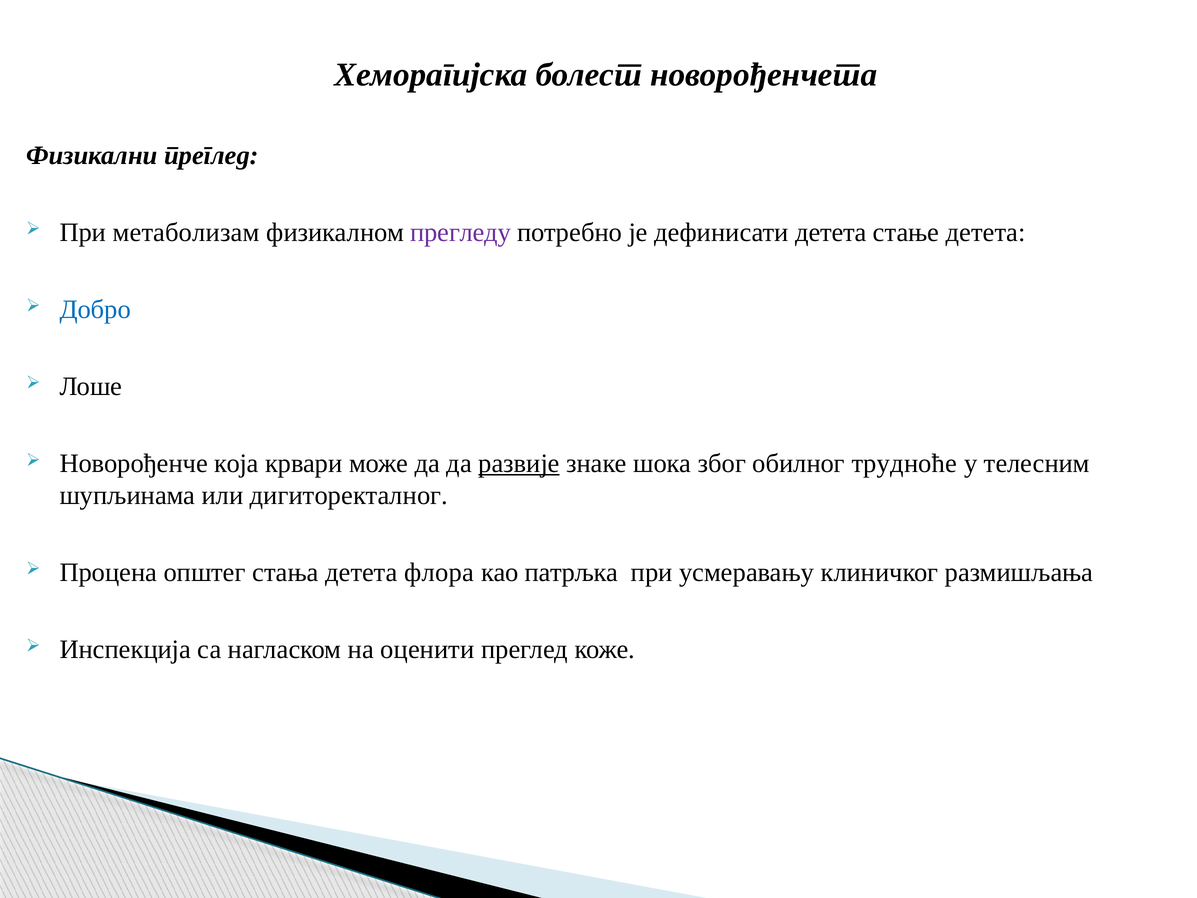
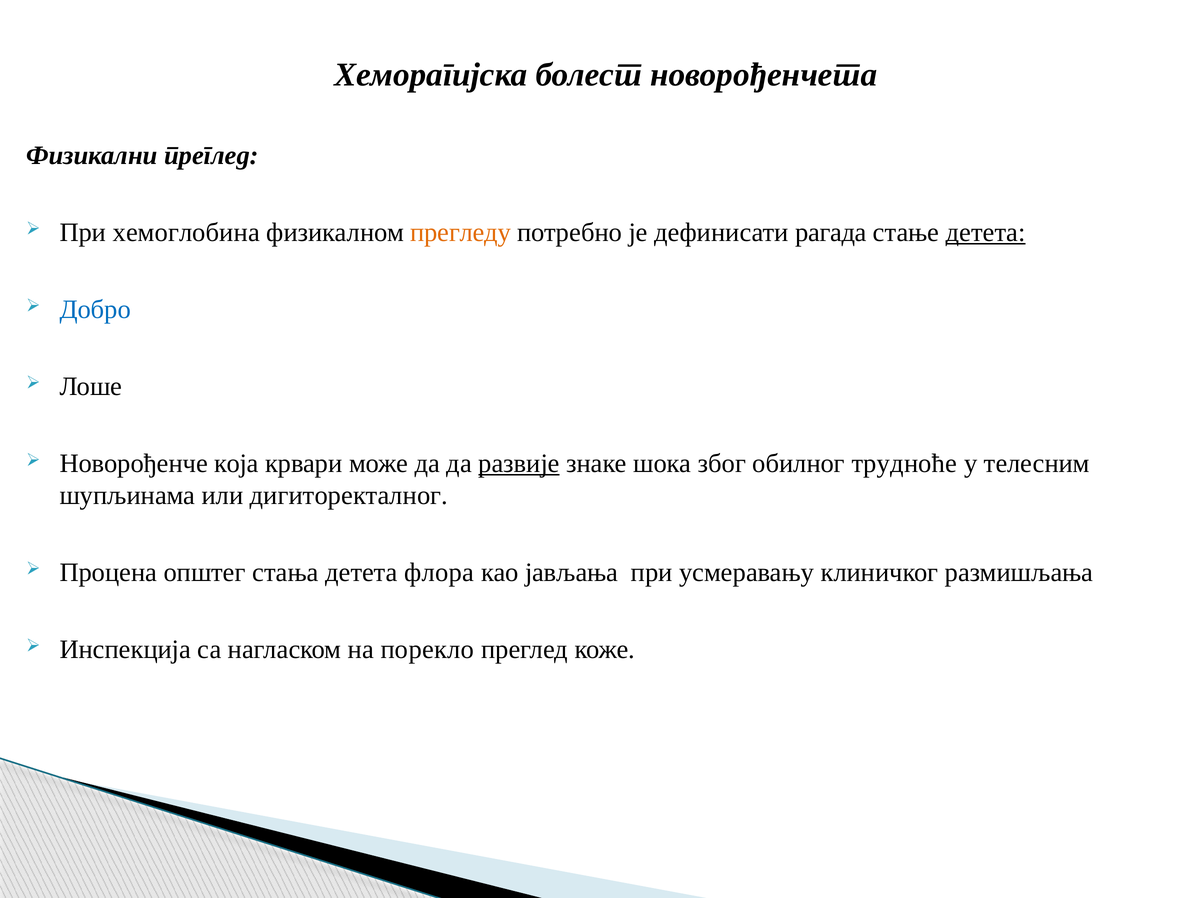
метаболизам: метаболизам -> хемоглобина (186, 232)
прегледу colour: purple -> orange (461, 232)
дефинисати детета: детета -> рагада (831, 232)
детета underline: none -> present (986, 232)
патрљка: патрљка -> јављања (572, 572)
оценити: оценити -> порекло (427, 649)
